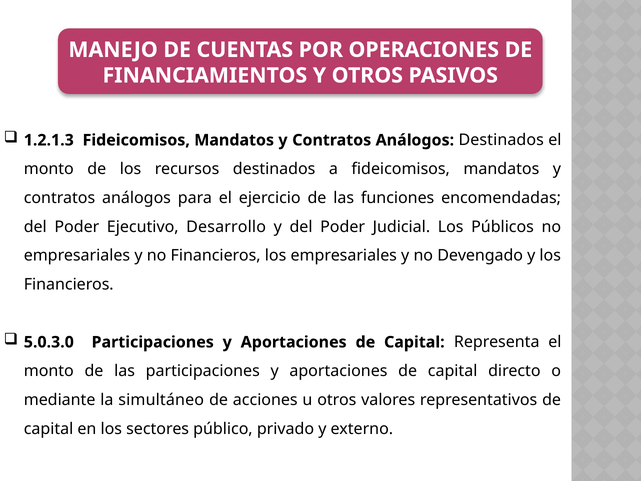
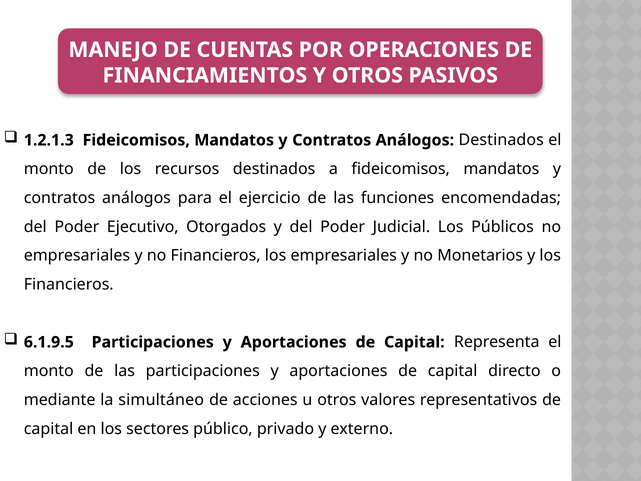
Desarrollo: Desarrollo -> Otorgados (226, 227)
Devengado: Devengado -> Monetarios (480, 255)
5.0.3.0: 5.0.3.0 -> 6.1.9.5 (49, 342)
